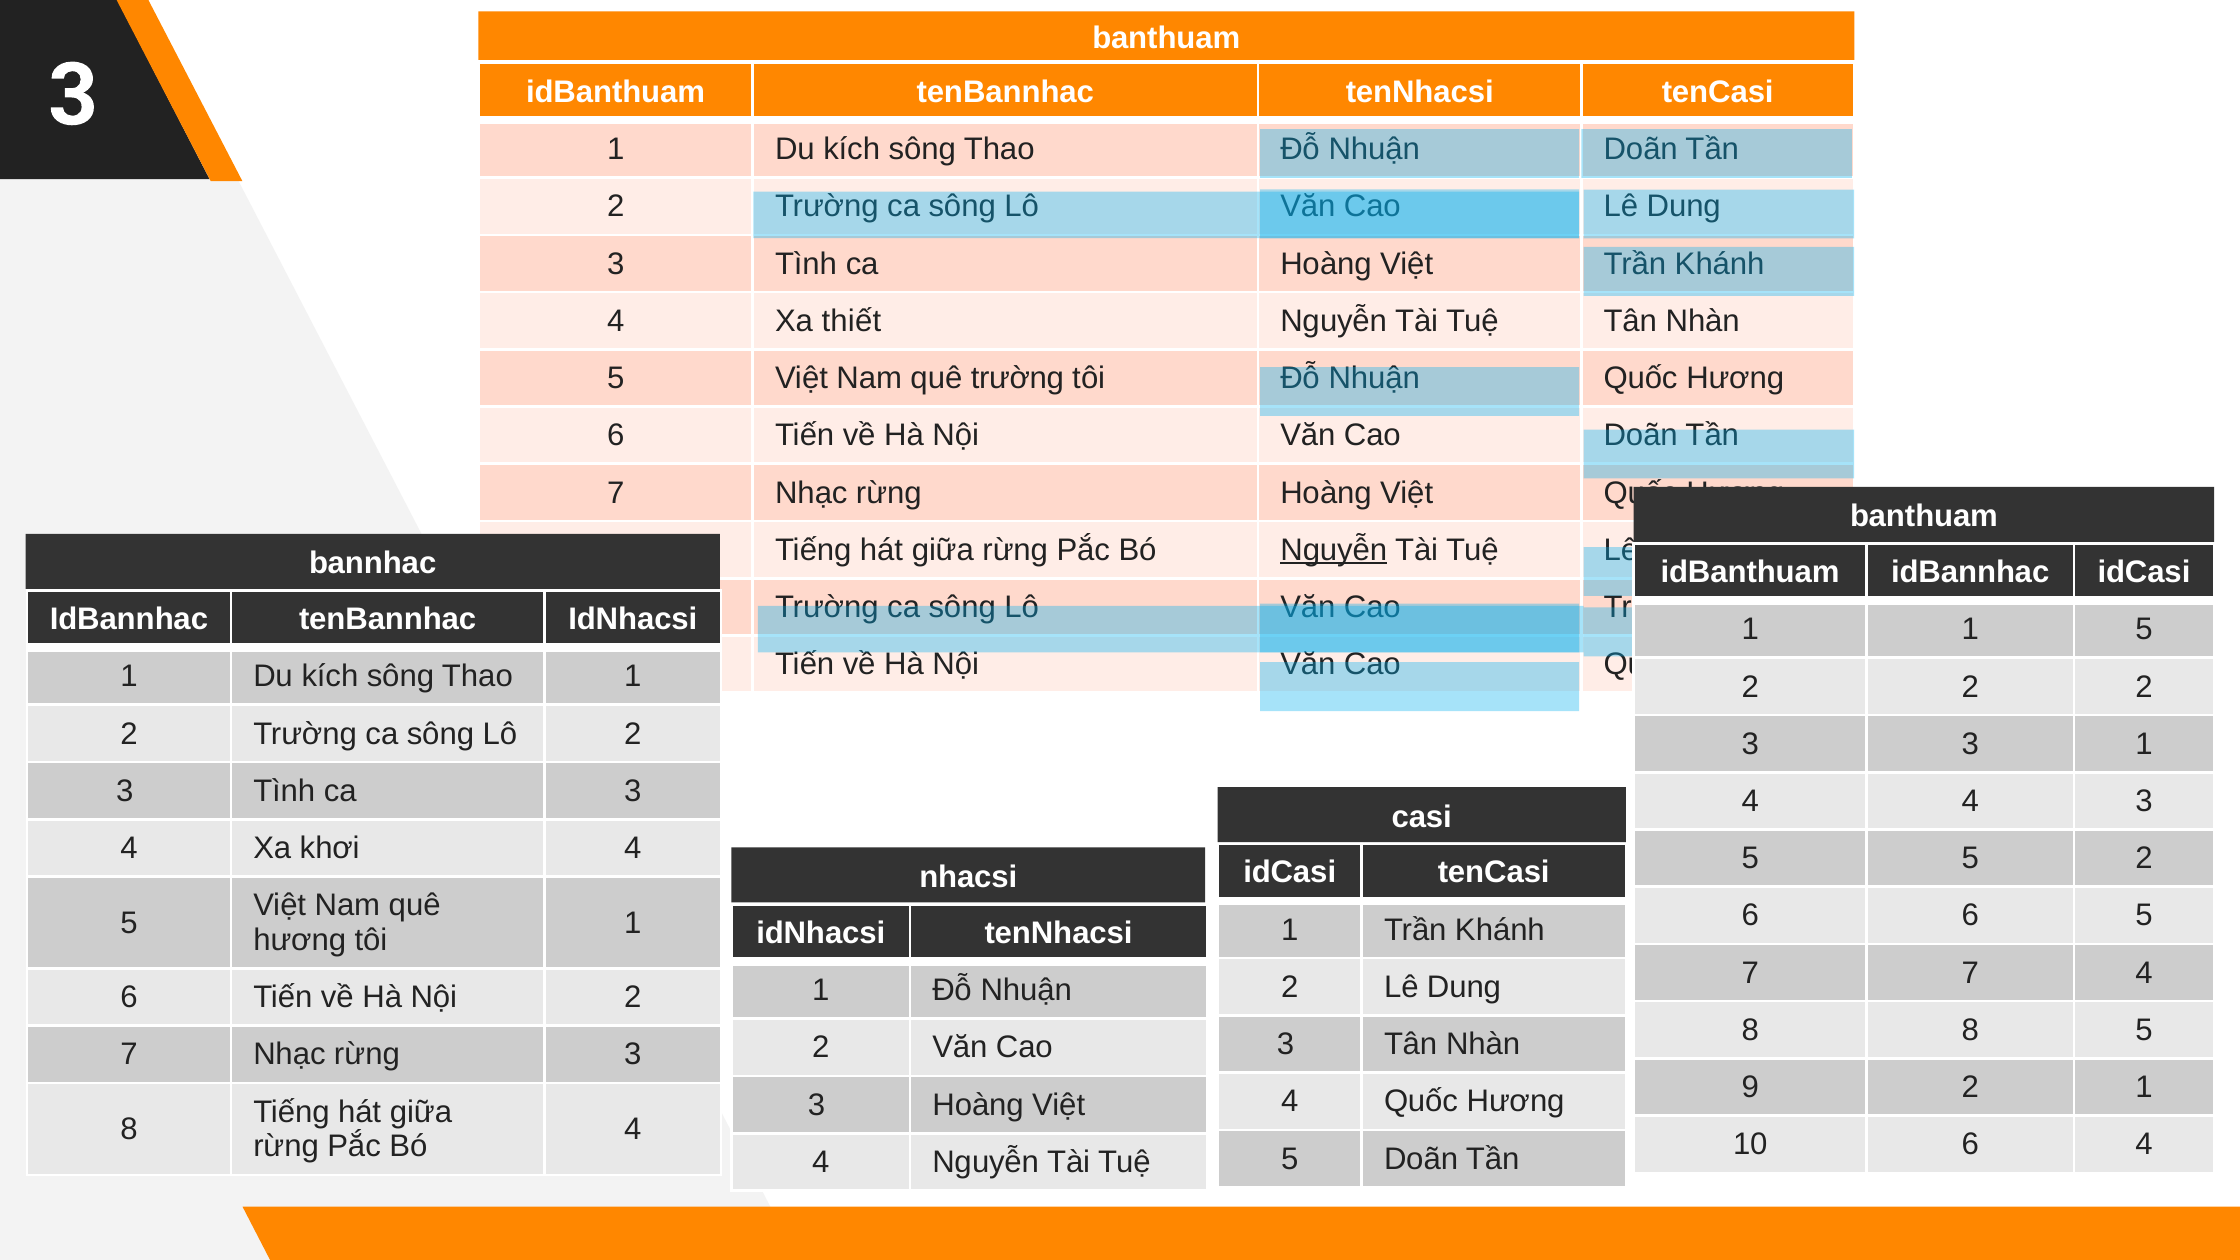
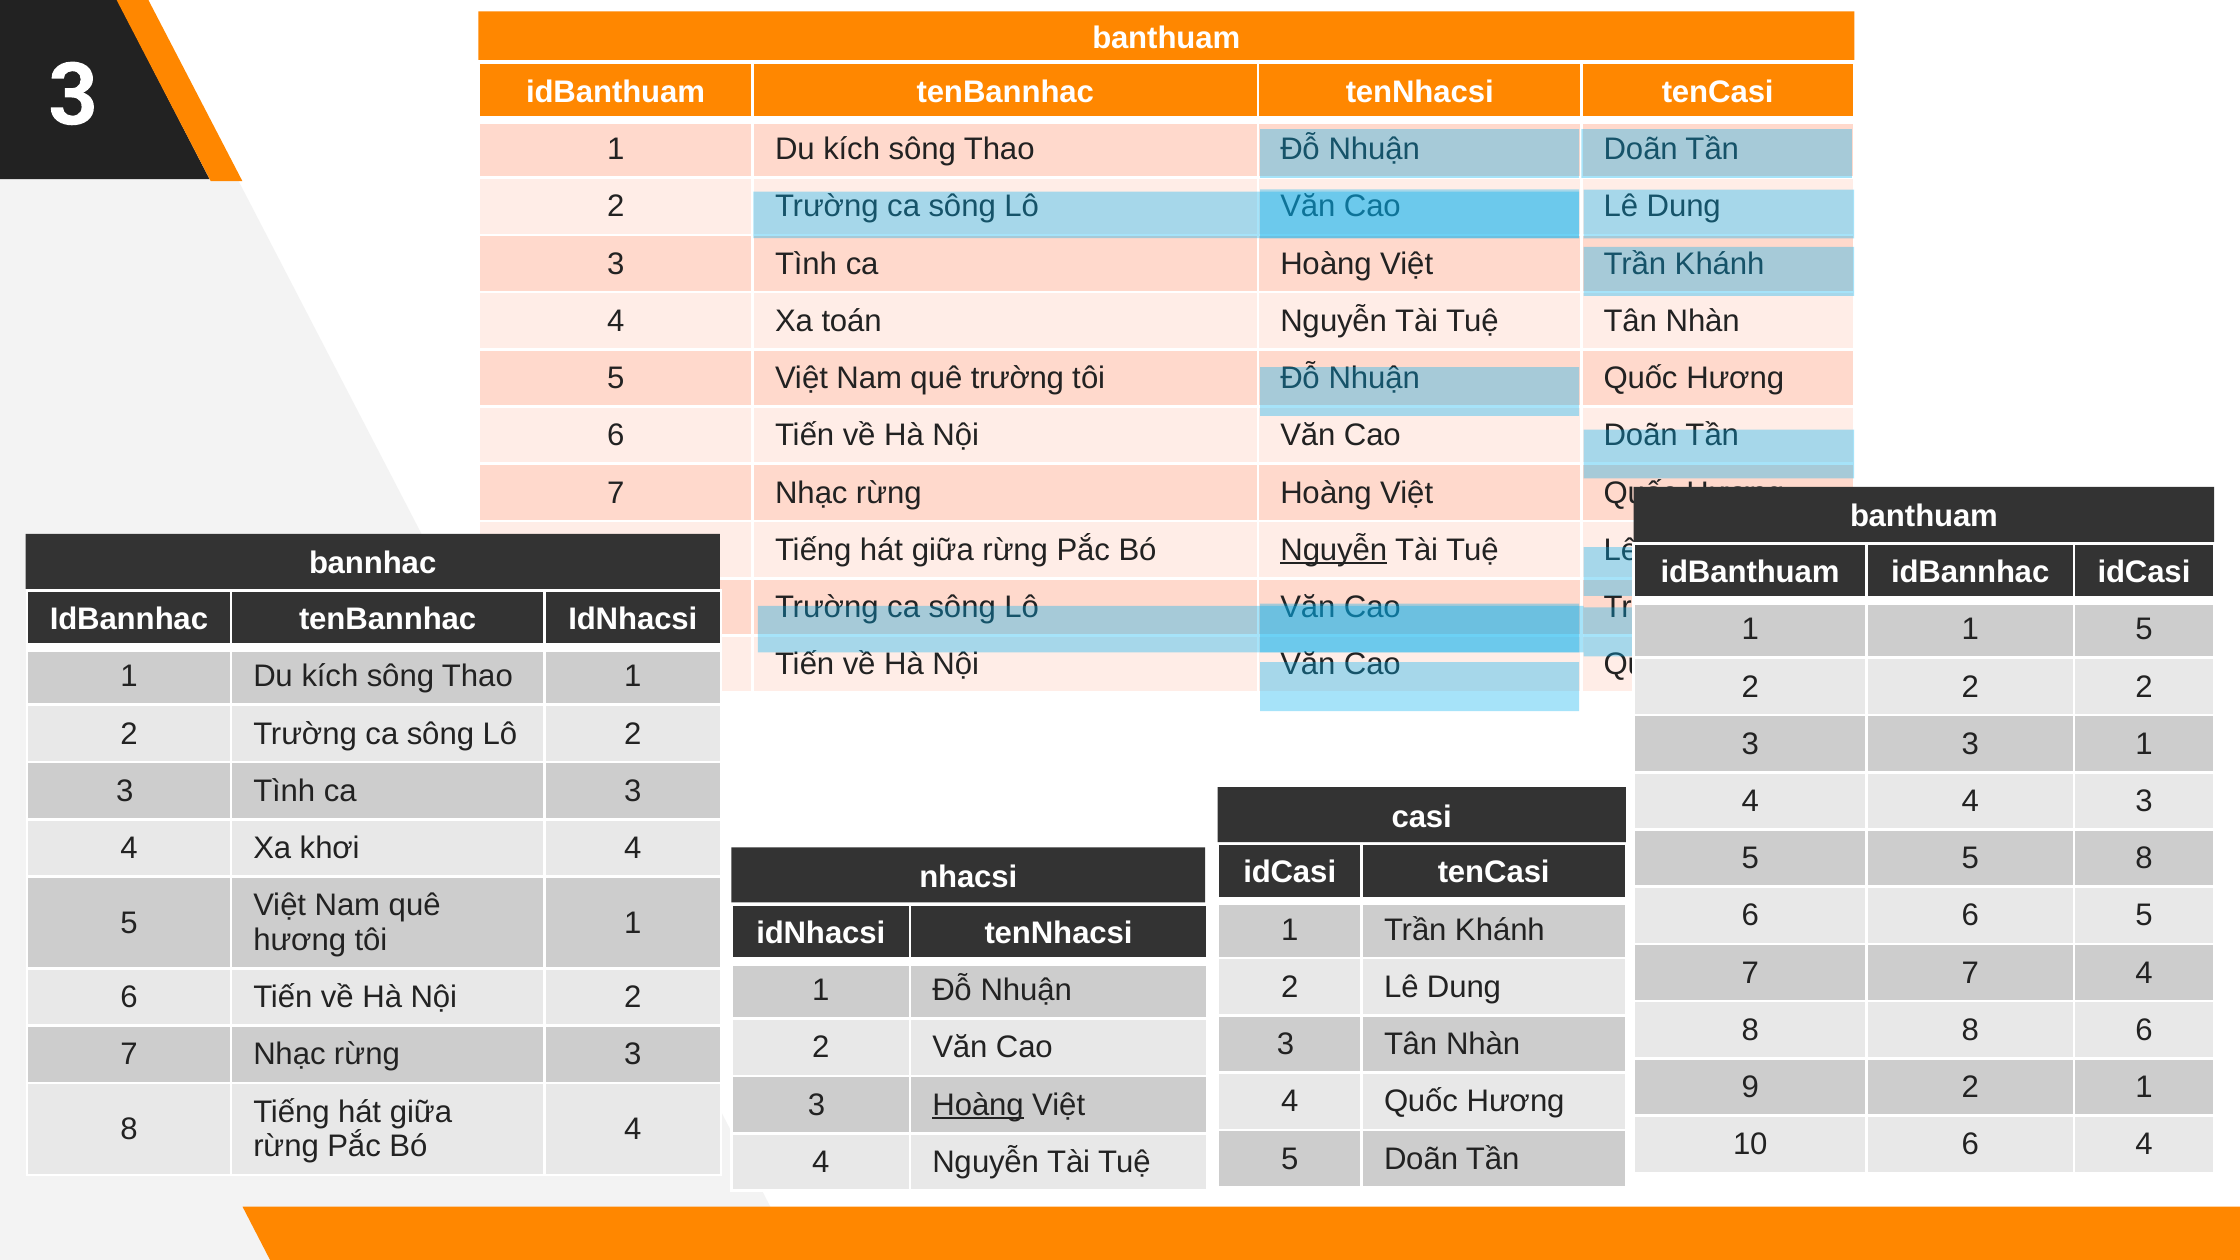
thiết: thiết -> toán (852, 321)
5 5 2: 2 -> 8 (2144, 858)
8 8 5: 5 -> 6 (2144, 1030)
Hoàng underline: none -> present (978, 1105)
